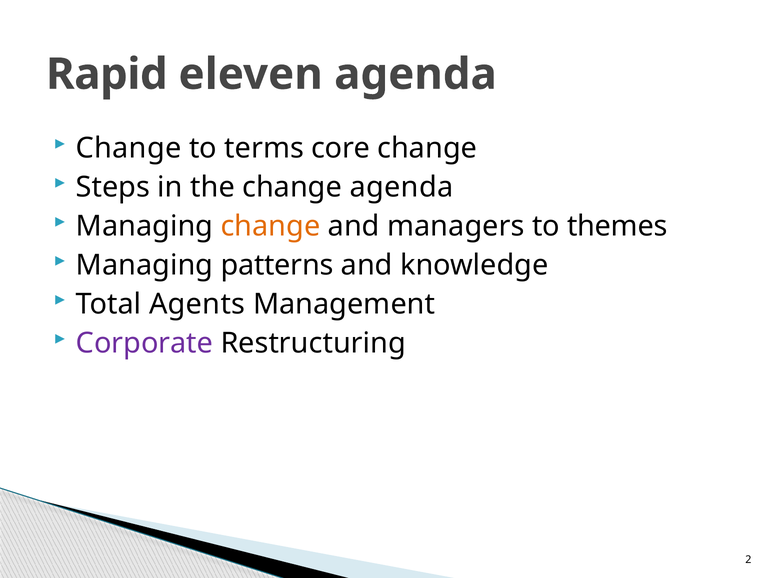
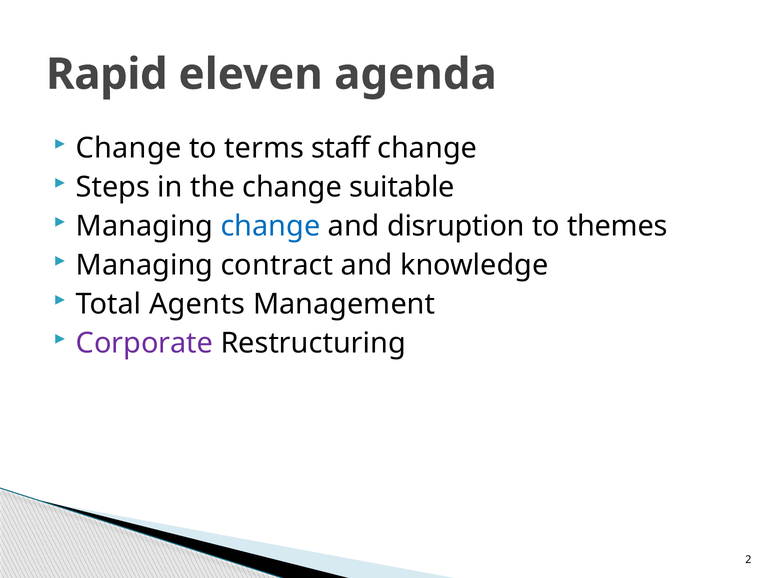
core: core -> staff (341, 148)
change agenda: agenda -> suitable (402, 187)
change colour: orange -> blue (270, 226)
managers: managers -> disruption (456, 226)
patterns: patterns -> contract (277, 265)
